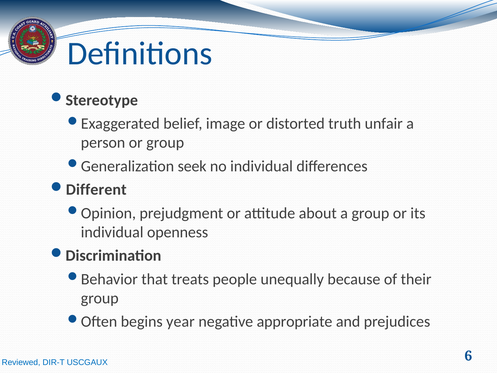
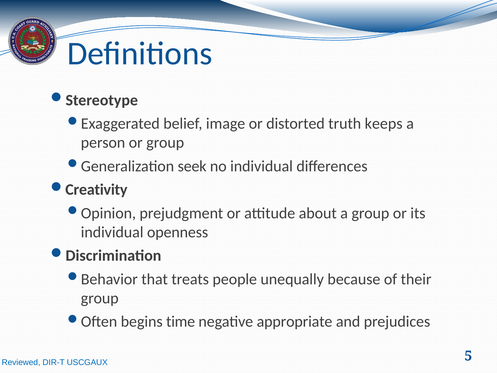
unfair: unfair -> keeps (384, 124)
Different: Different -> Creativity (96, 190)
year: year -> time (181, 321)
6: 6 -> 5 (468, 356)
